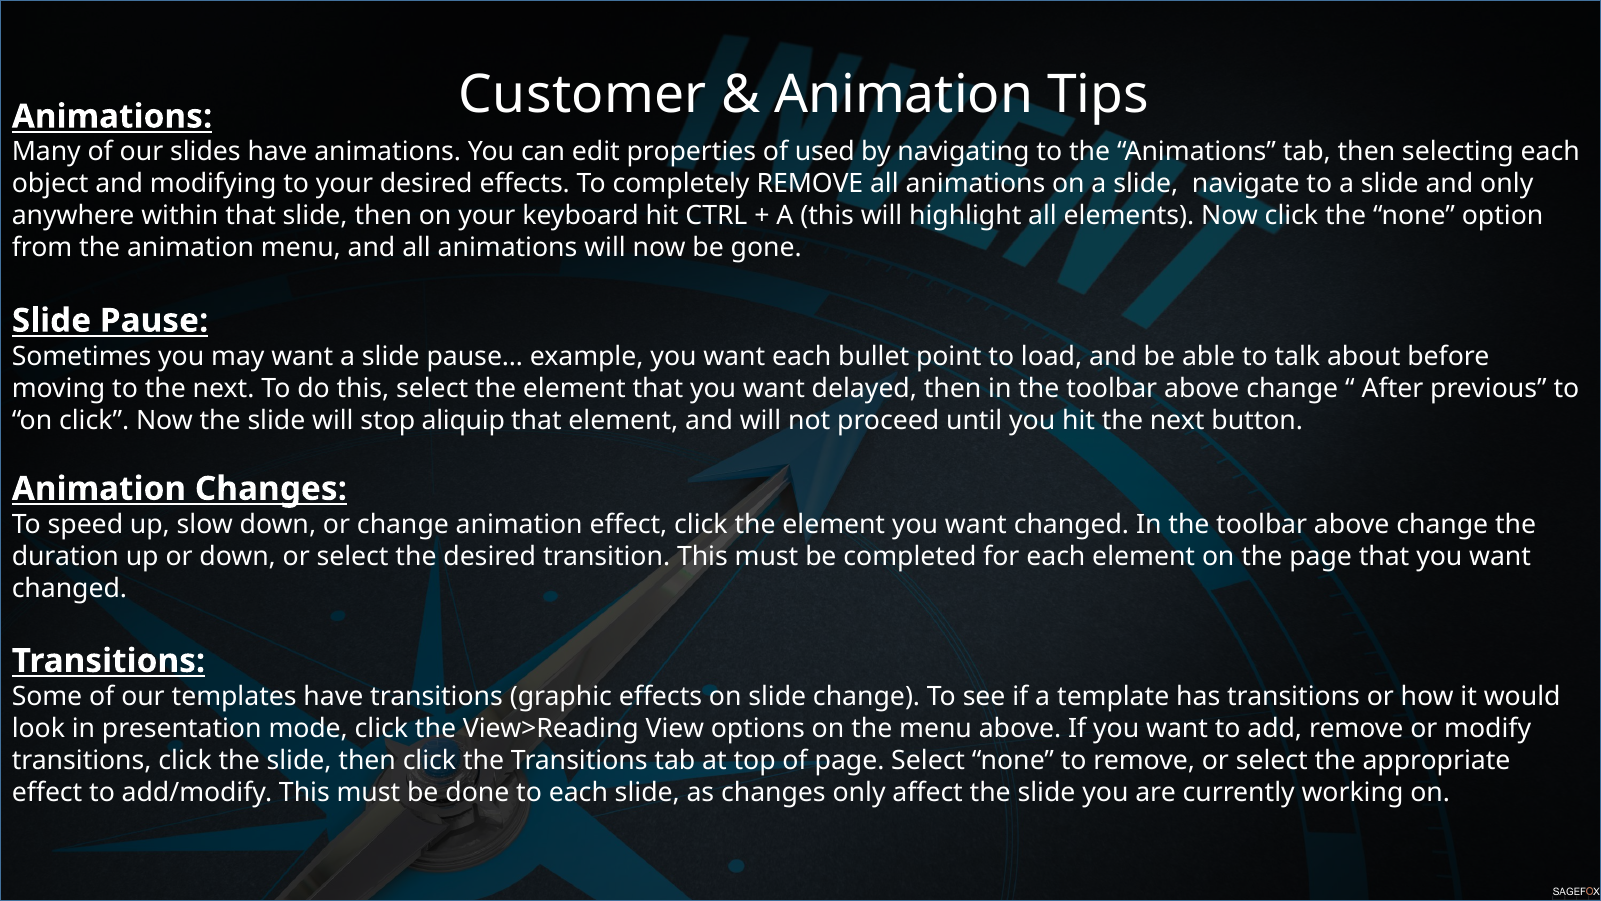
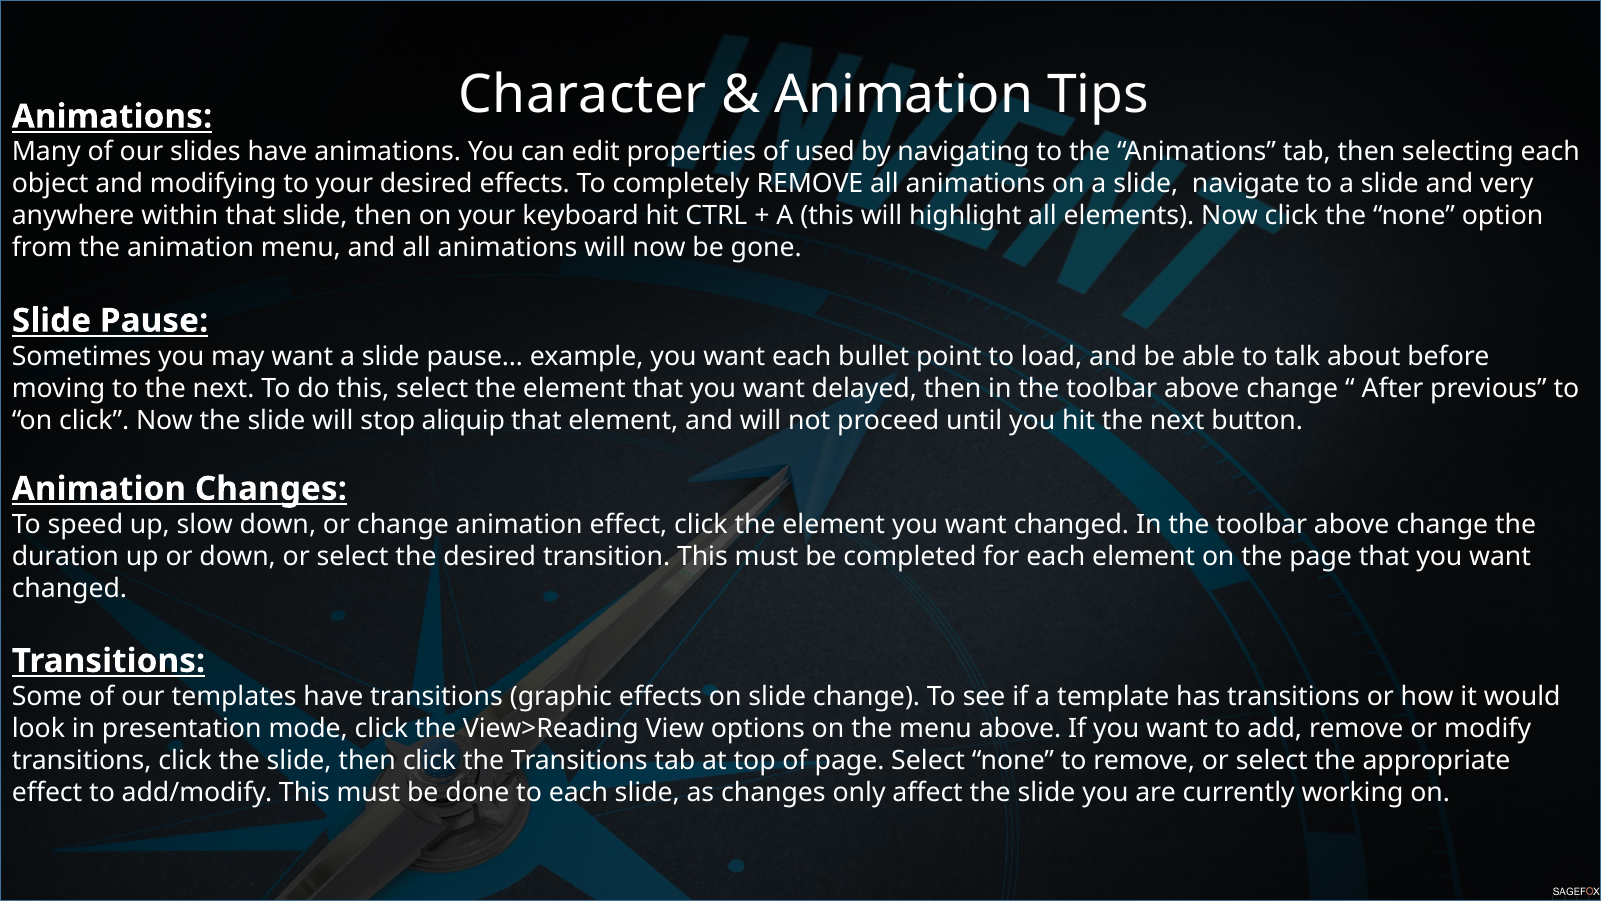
Customer: Customer -> Character (583, 94)
and only: only -> very (1507, 184)
